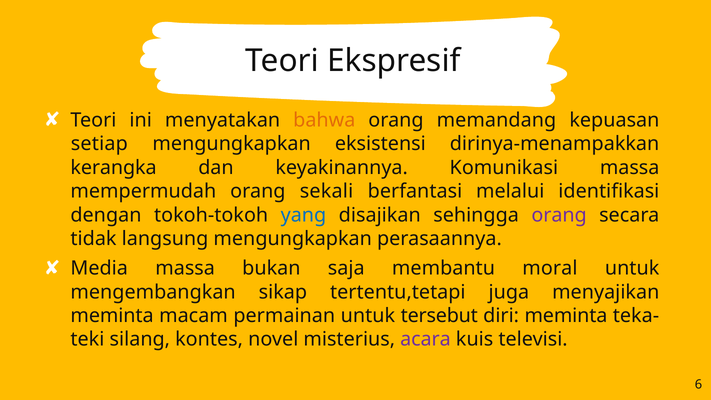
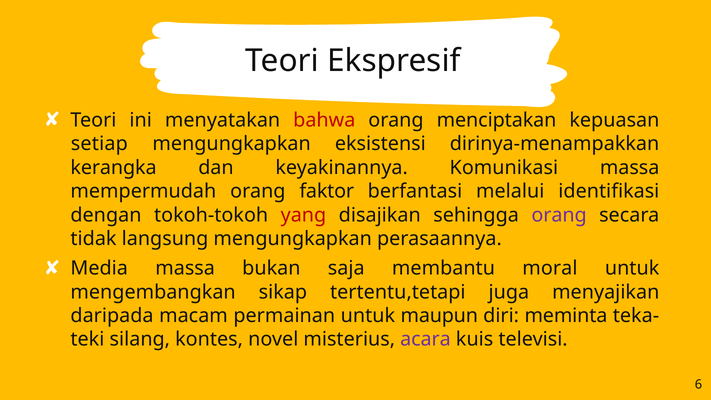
bahwa colour: orange -> red (324, 120)
memandang: memandang -> menciptakan (497, 120)
sekali: sekali -> faktor (327, 191)
yang colour: blue -> red (303, 215)
meminta: meminta -> daripada (112, 316)
tersebut: tersebut -> maupun (439, 316)
